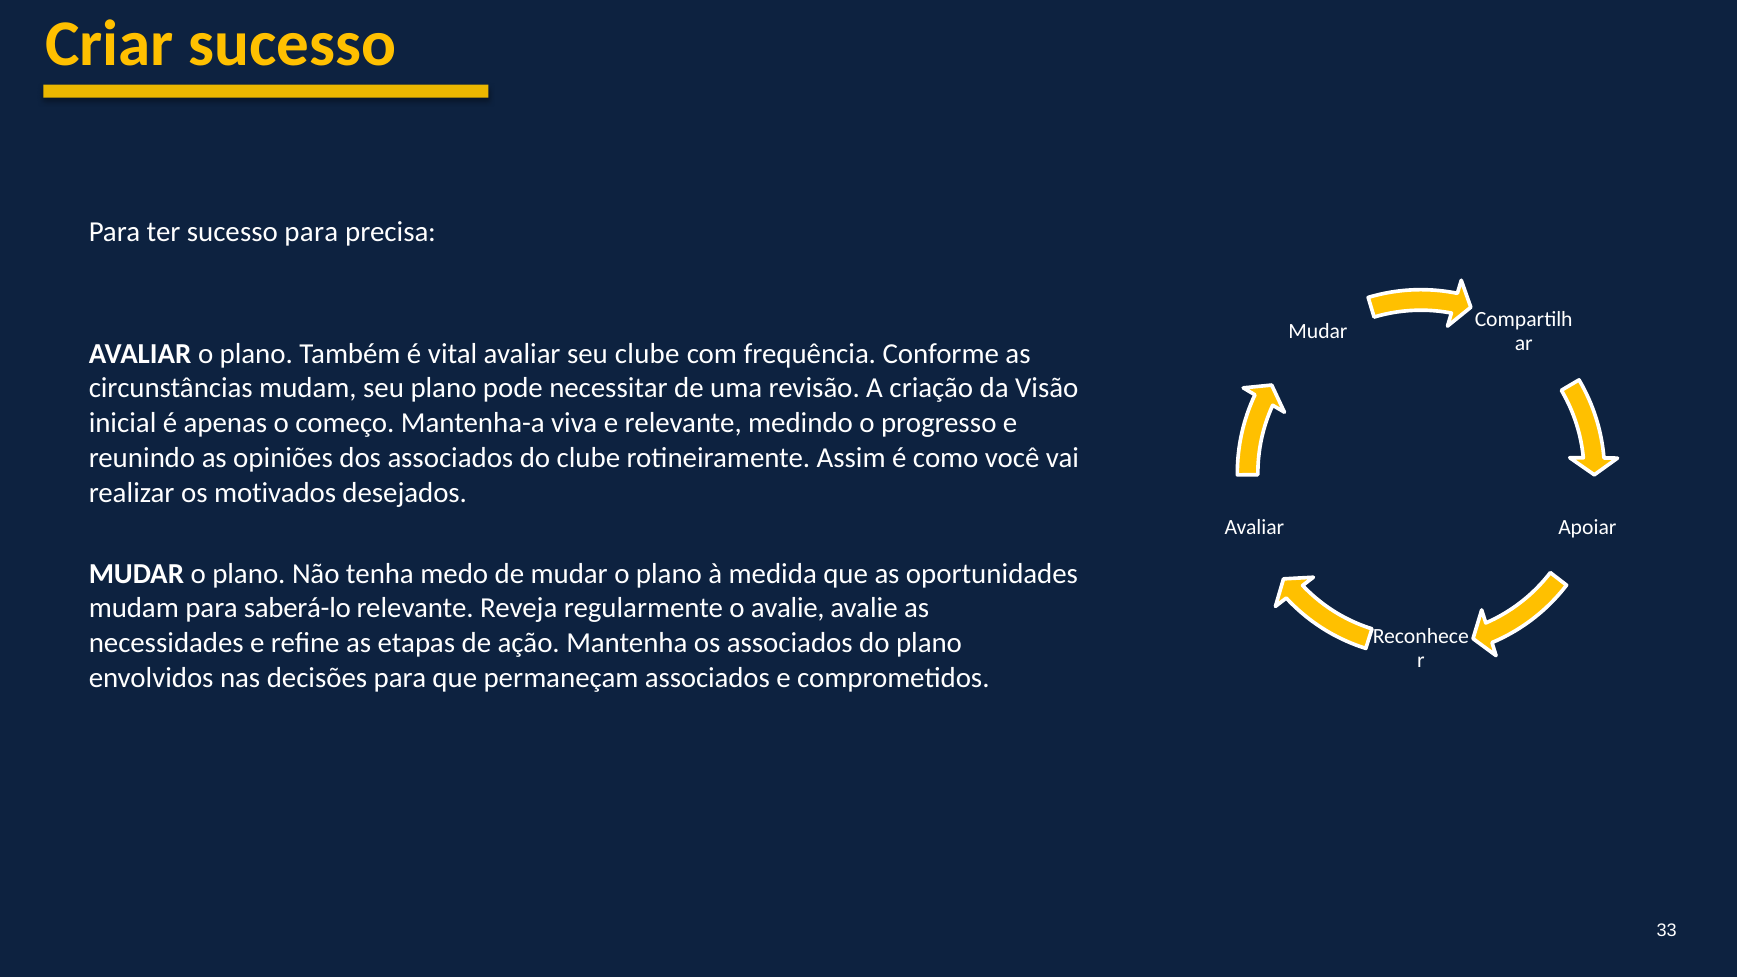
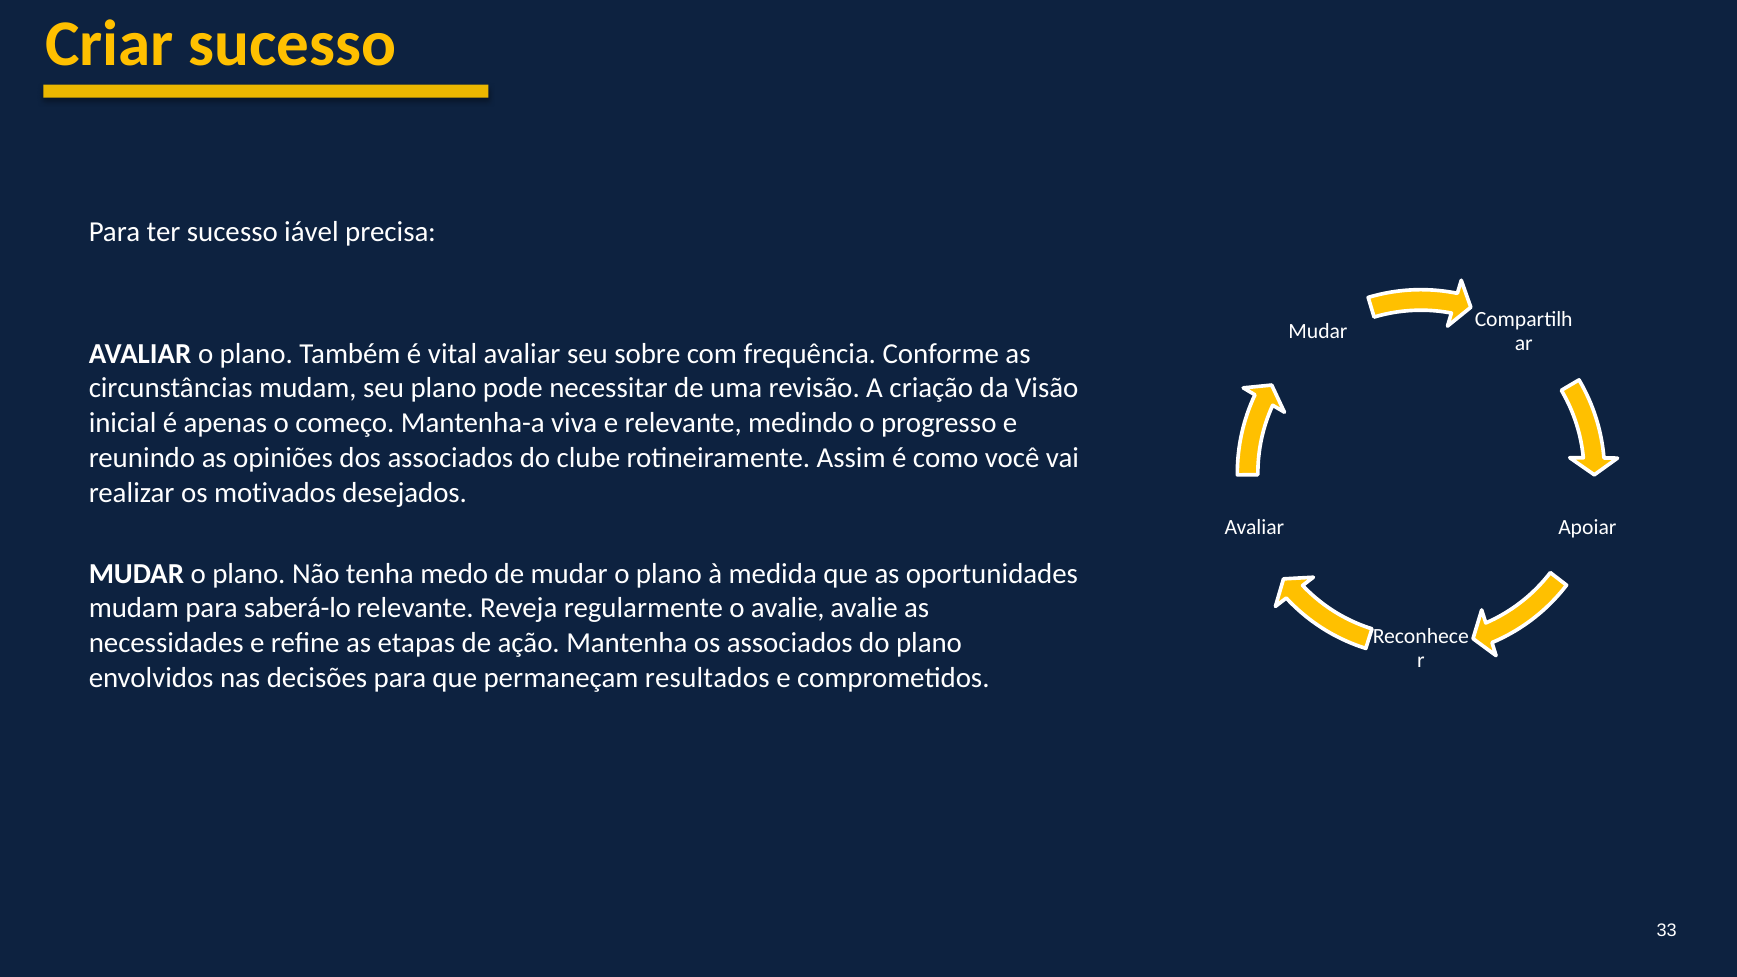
sucesso para: para -> iável (311, 232)
seu clube: clube -> sobre (647, 354)
permaneçam associados: associados -> resultados (707, 678)
